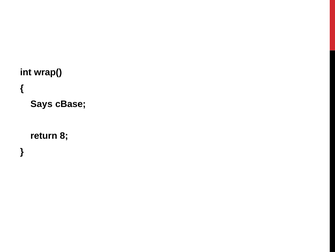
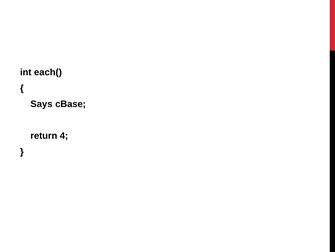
wrap(: wrap( -> each( (48, 72)
8: 8 -> 4 (64, 135)
